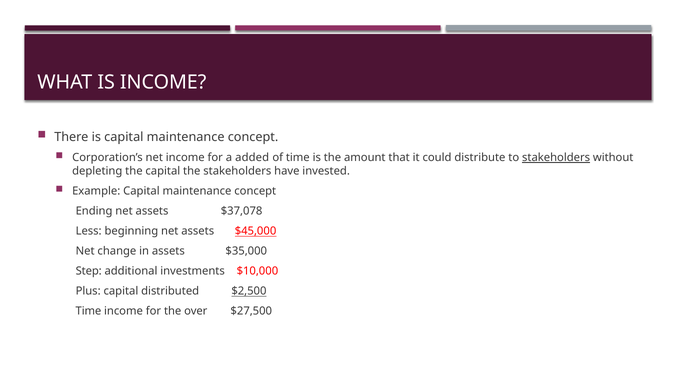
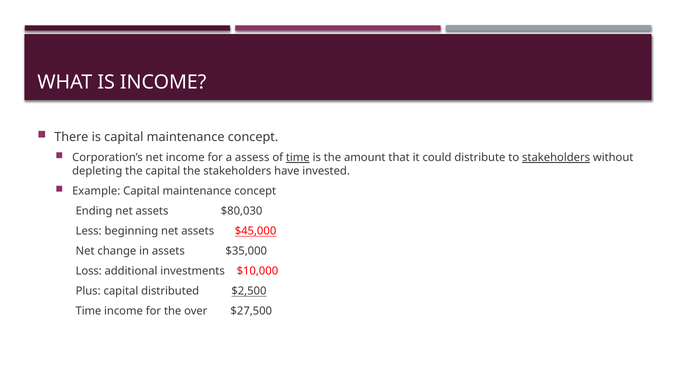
added: added -> assess (252, 158)
time underline: none -> present (298, 158)
$37,078: $37,078 -> $80,030 (242, 211)
Step: Step -> Loss (89, 271)
